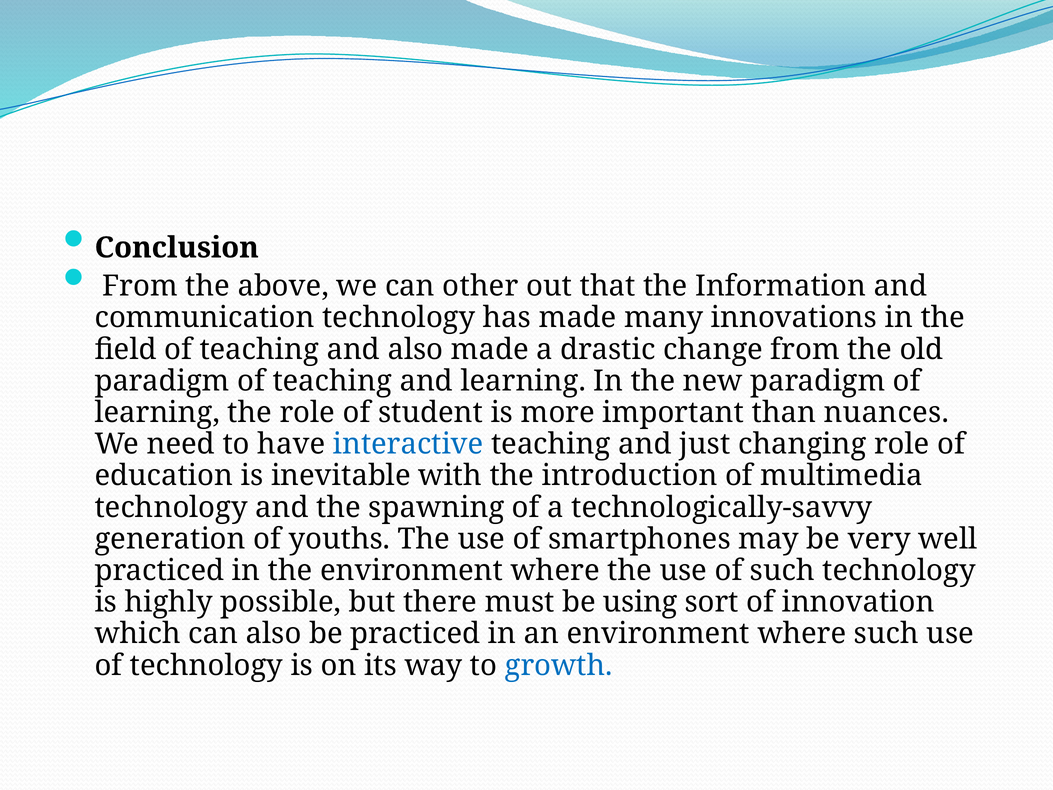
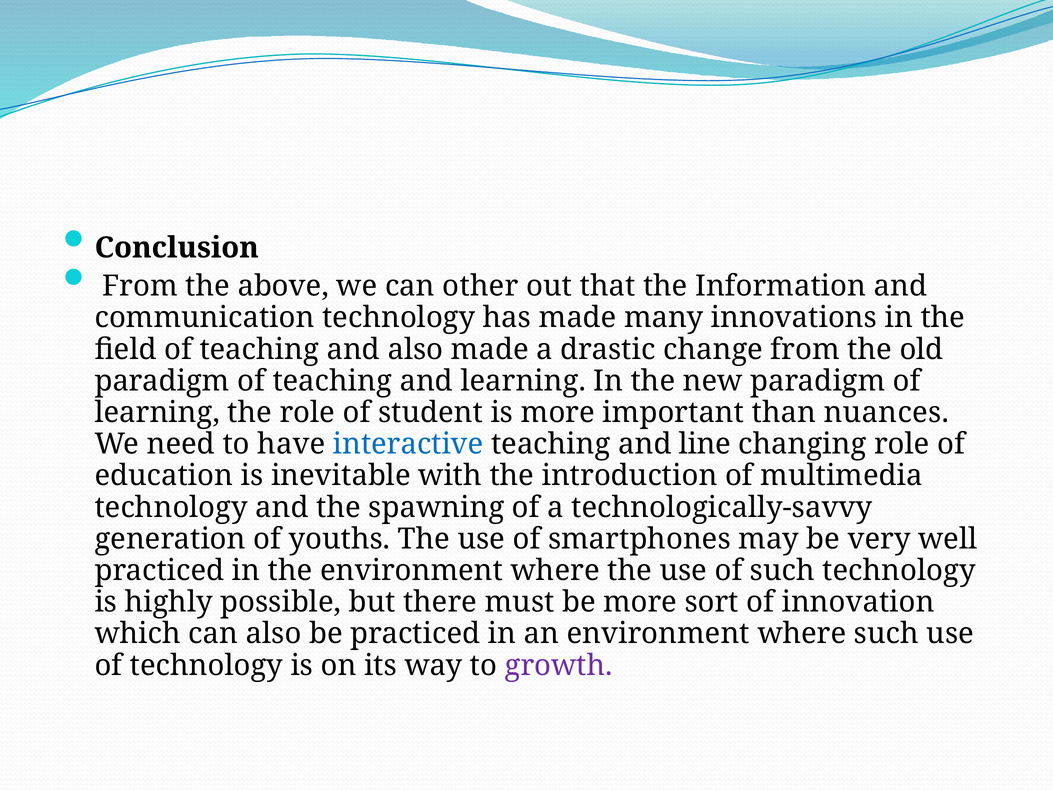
just: just -> line (705, 444)
be using: using -> more (640, 602)
growth colour: blue -> purple (559, 665)
